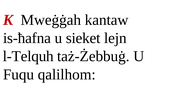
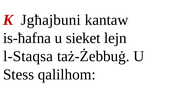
Mweġġah: Mweġġah -> Jgħajbuni (51, 20)
l-Telquh: l-Telquh -> l-Staqsa (28, 56)
Fuqu: Fuqu -> Stess (19, 74)
